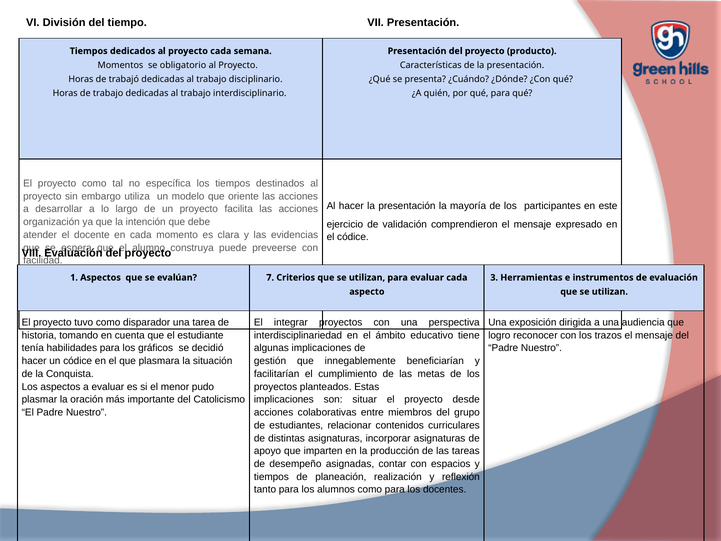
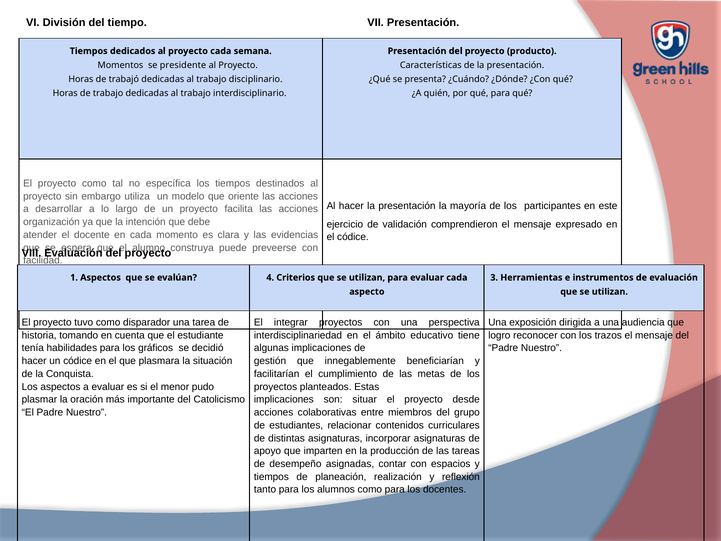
obligatorio: obligatorio -> presidente (183, 65)
7: 7 -> 4 (270, 277)
